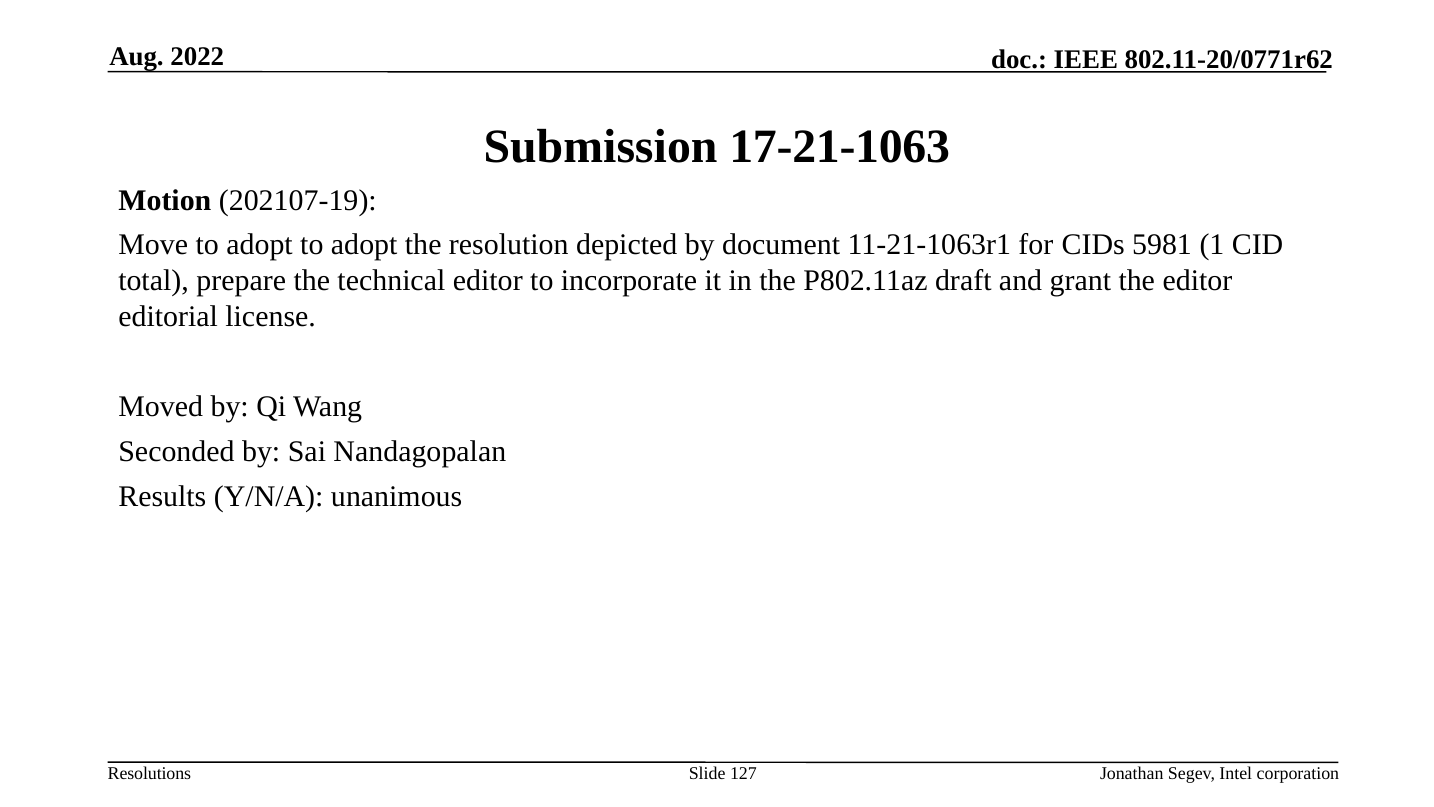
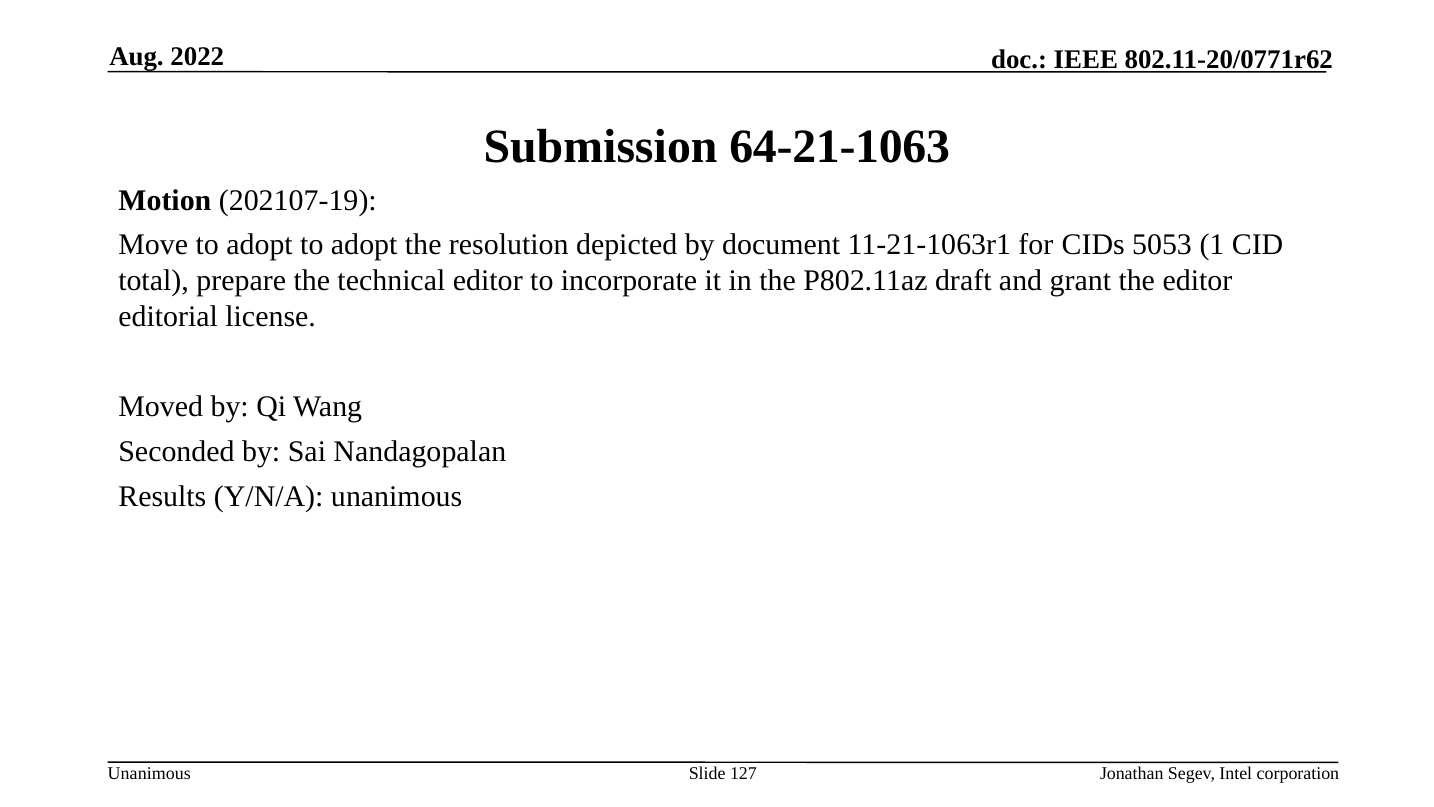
17-21-1063: 17-21-1063 -> 64-21-1063 (840, 147)
5981: 5981 -> 5053 (1162, 245)
Resolutions: Resolutions -> Unanimous (149, 774)
